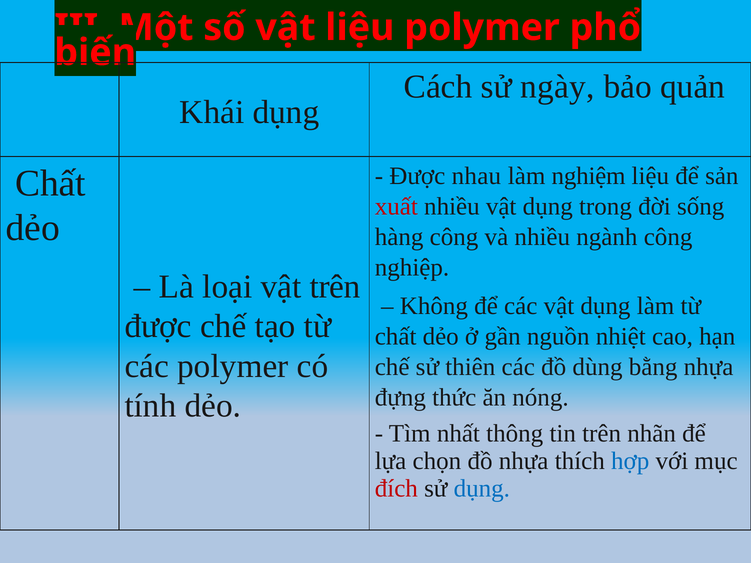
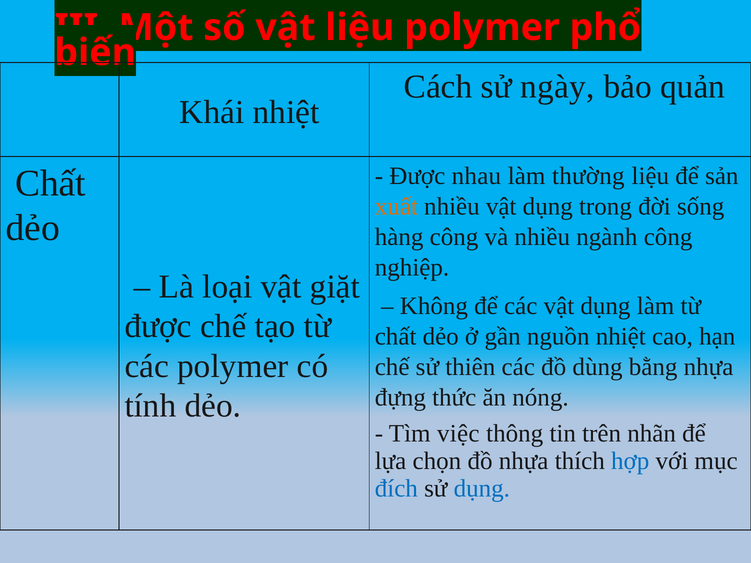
Khái dụng: dụng -> nhiệt (286, 113)
nghiệm: nghiệm -> thường (588, 176)
xuất colour: red -> orange (396, 207)
vật trên: trên -> giặt (335, 287)
nhất: nhất -> việc (458, 433)
đích colour: red -> blue (396, 489)
